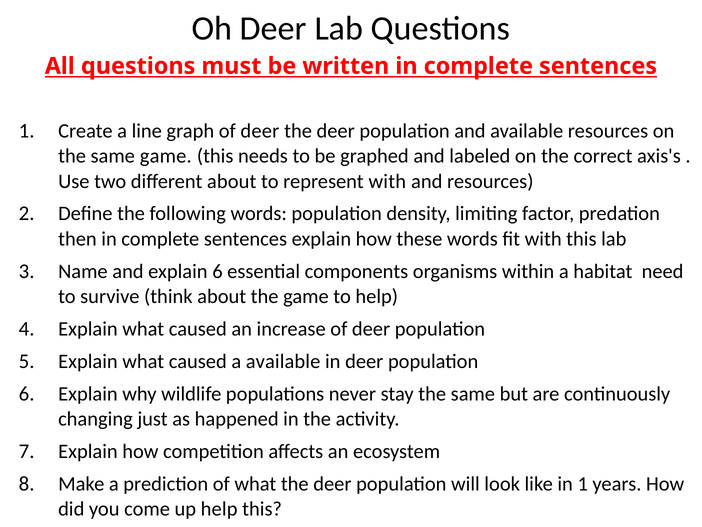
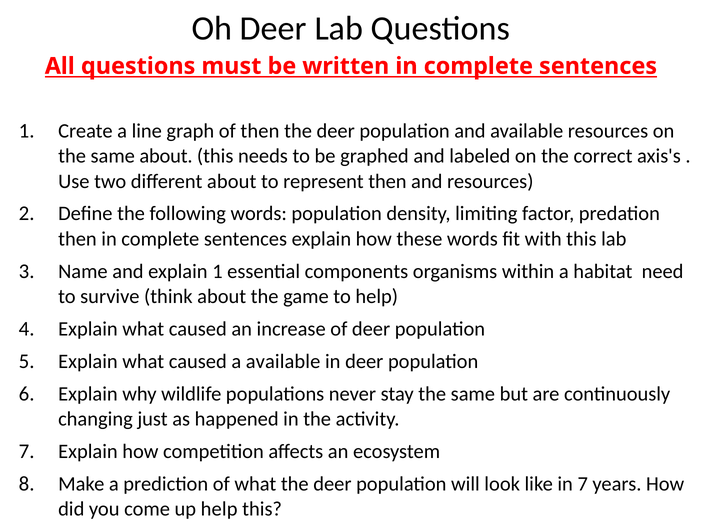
graph of deer: deer -> then (260, 131)
same game: game -> about (166, 156)
represent with: with -> then (387, 181)
explain 6: 6 -> 1 (217, 271)
in 1: 1 -> 7 (583, 483)
